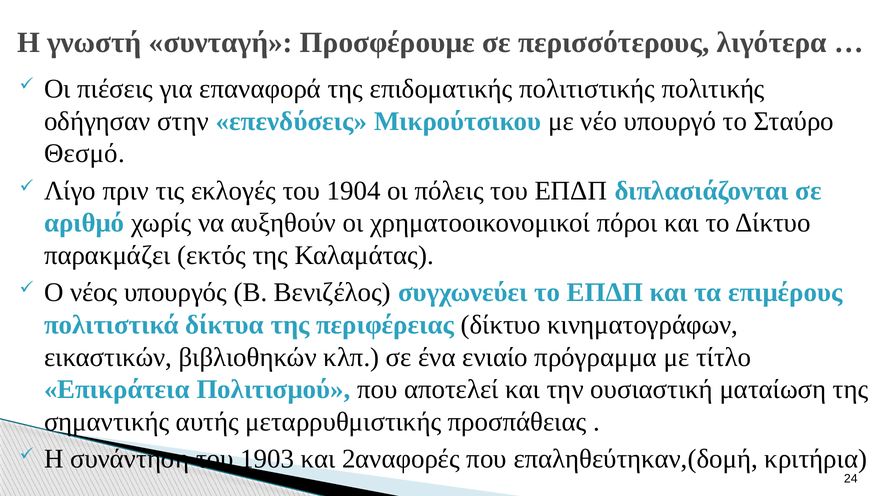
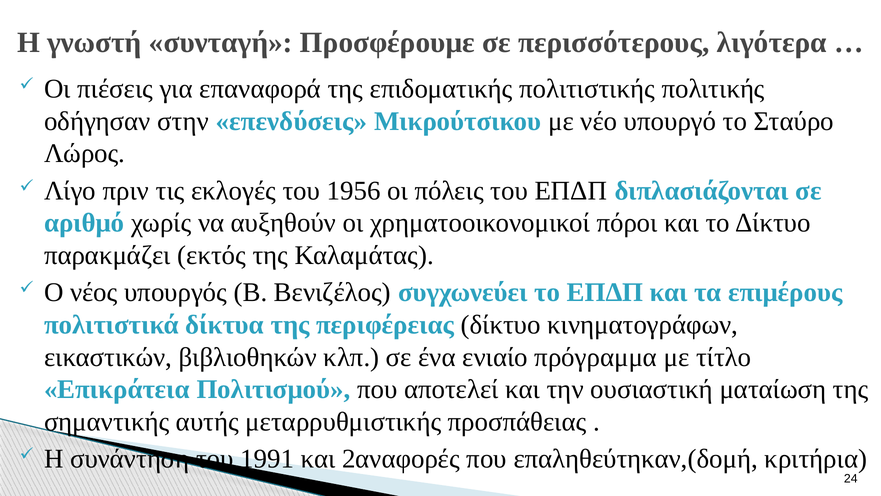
Θεσμό: Θεσμό -> Λώρος (85, 153)
1904: 1904 -> 1956 (354, 191)
1903: 1903 -> 1991 (267, 459)
